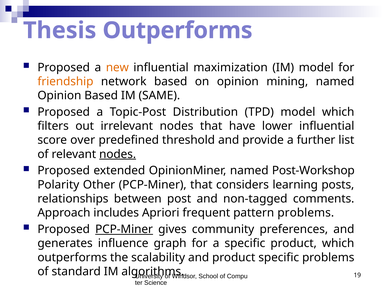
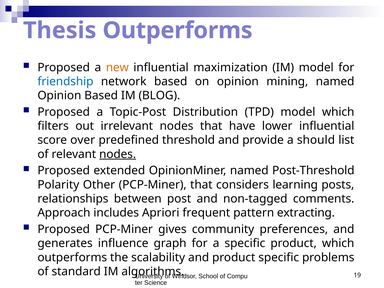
friendship colour: orange -> blue (65, 81)
SAME: SAME -> BLOG (159, 96)
further: further -> should (316, 140)
Post-Workshop: Post-Workshop -> Post-Threshold (313, 171)
pattern problems: problems -> extracting (306, 213)
PCP-Miner underline: present -> none (124, 229)
